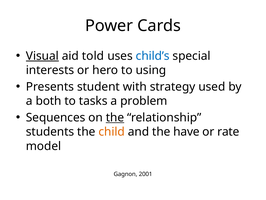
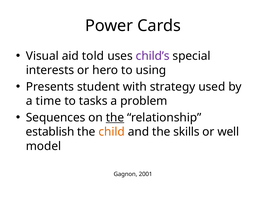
Visual underline: present -> none (42, 56)
child’s colour: blue -> purple (153, 56)
both: both -> time (48, 101)
students: students -> establish (50, 132)
have: have -> skills (186, 132)
rate: rate -> well (228, 132)
